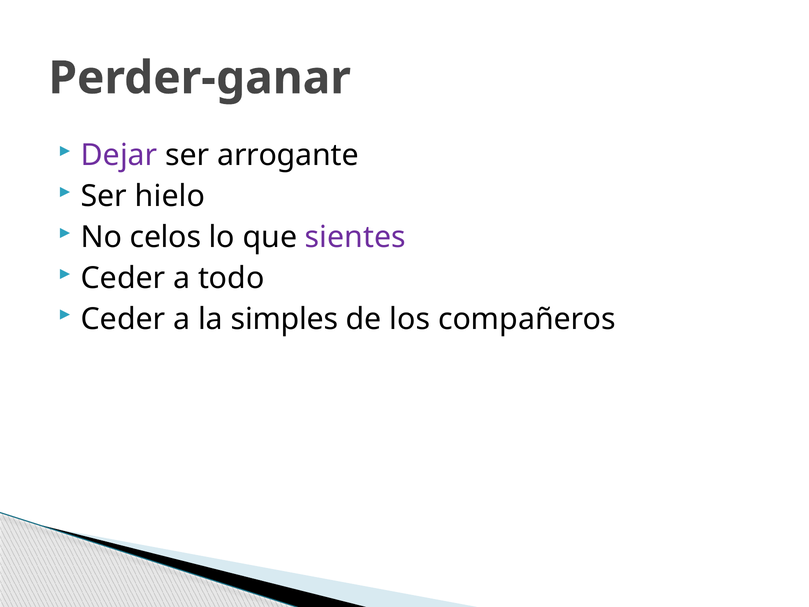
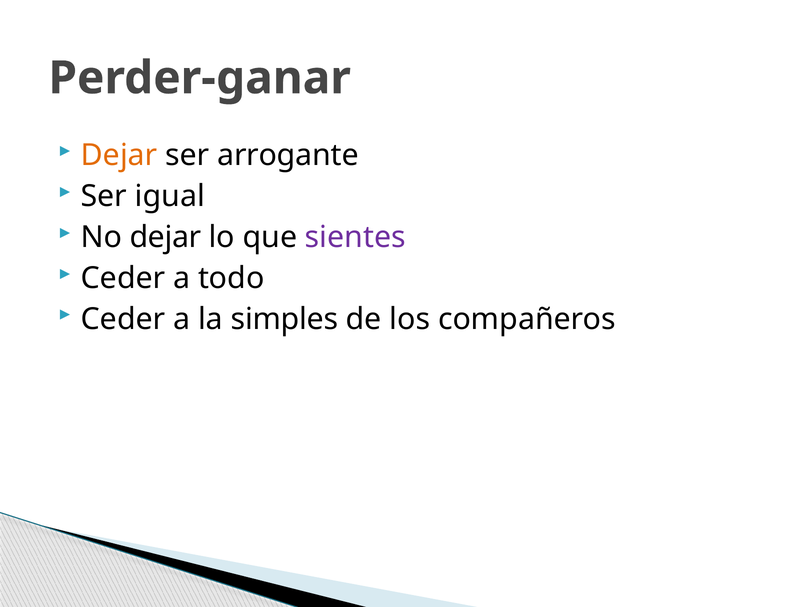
Dejar colour: purple -> orange (119, 155)
hielo: hielo -> igual (170, 196)
No celos: celos -> dejar (165, 237)
